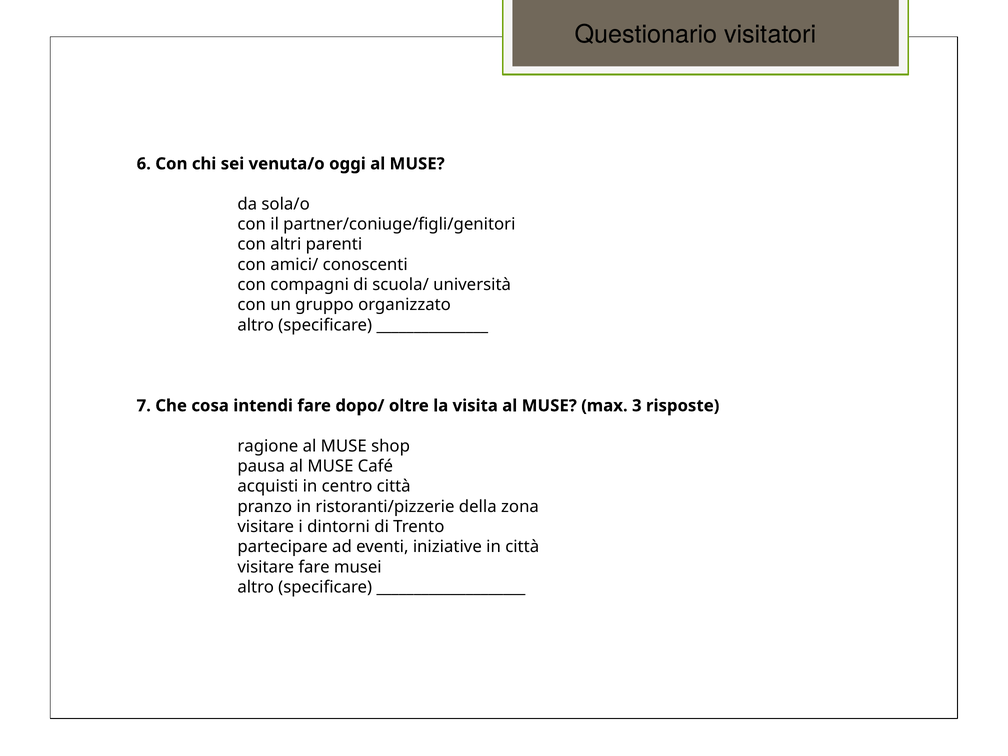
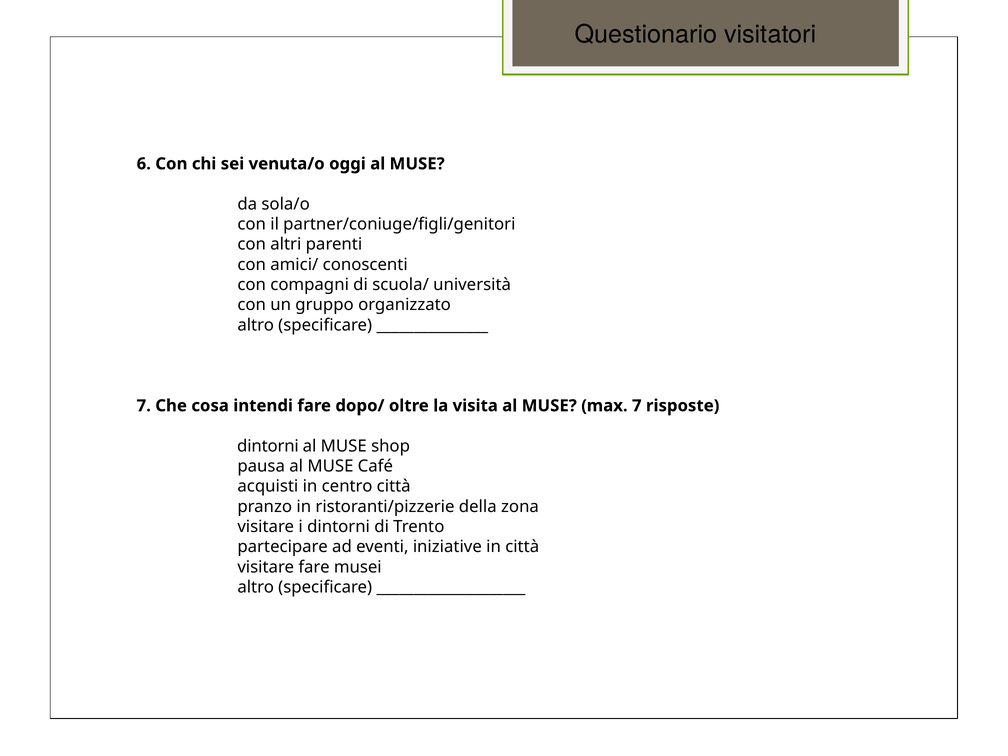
max 3: 3 -> 7 (637, 406)
ragione: ragione -> dintorni (268, 446)
